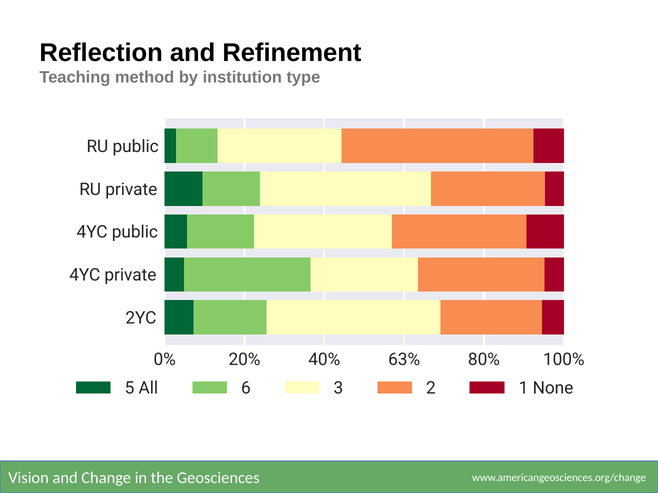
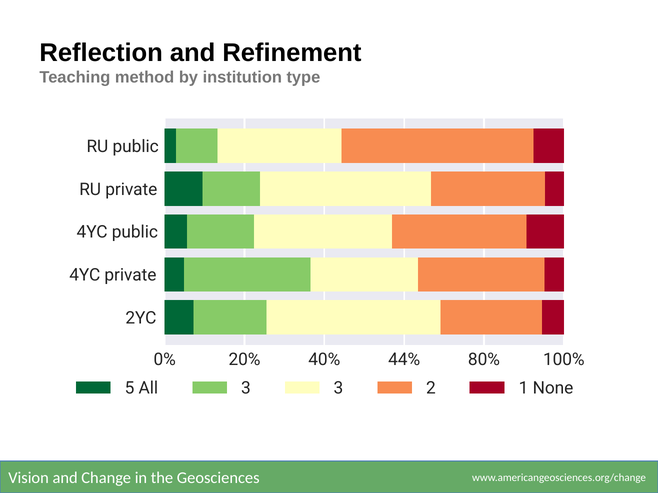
63%: 63% -> 44% (404, 360)
All 6: 6 -> 3 (246, 388)
